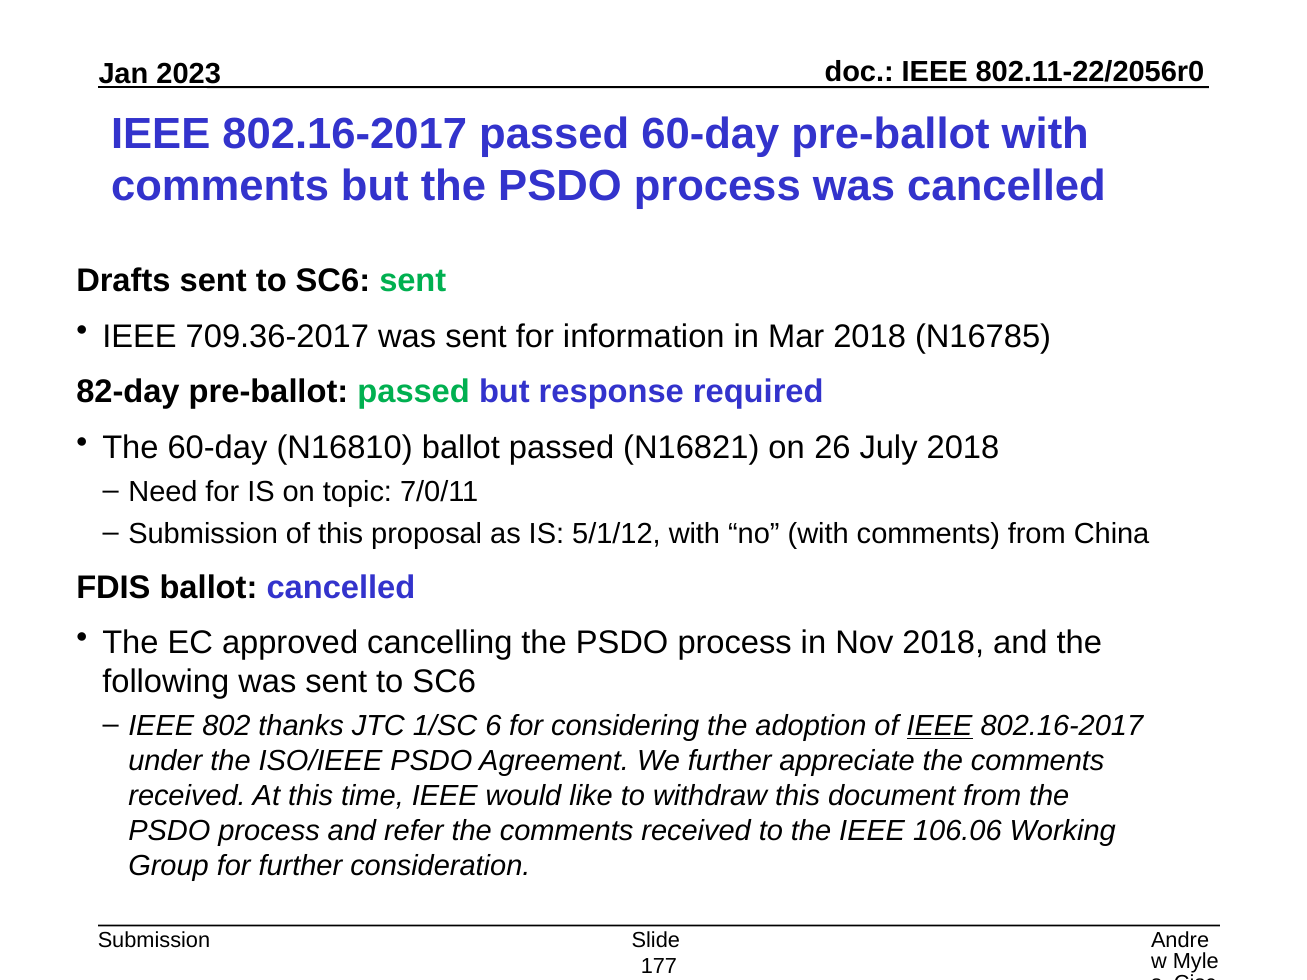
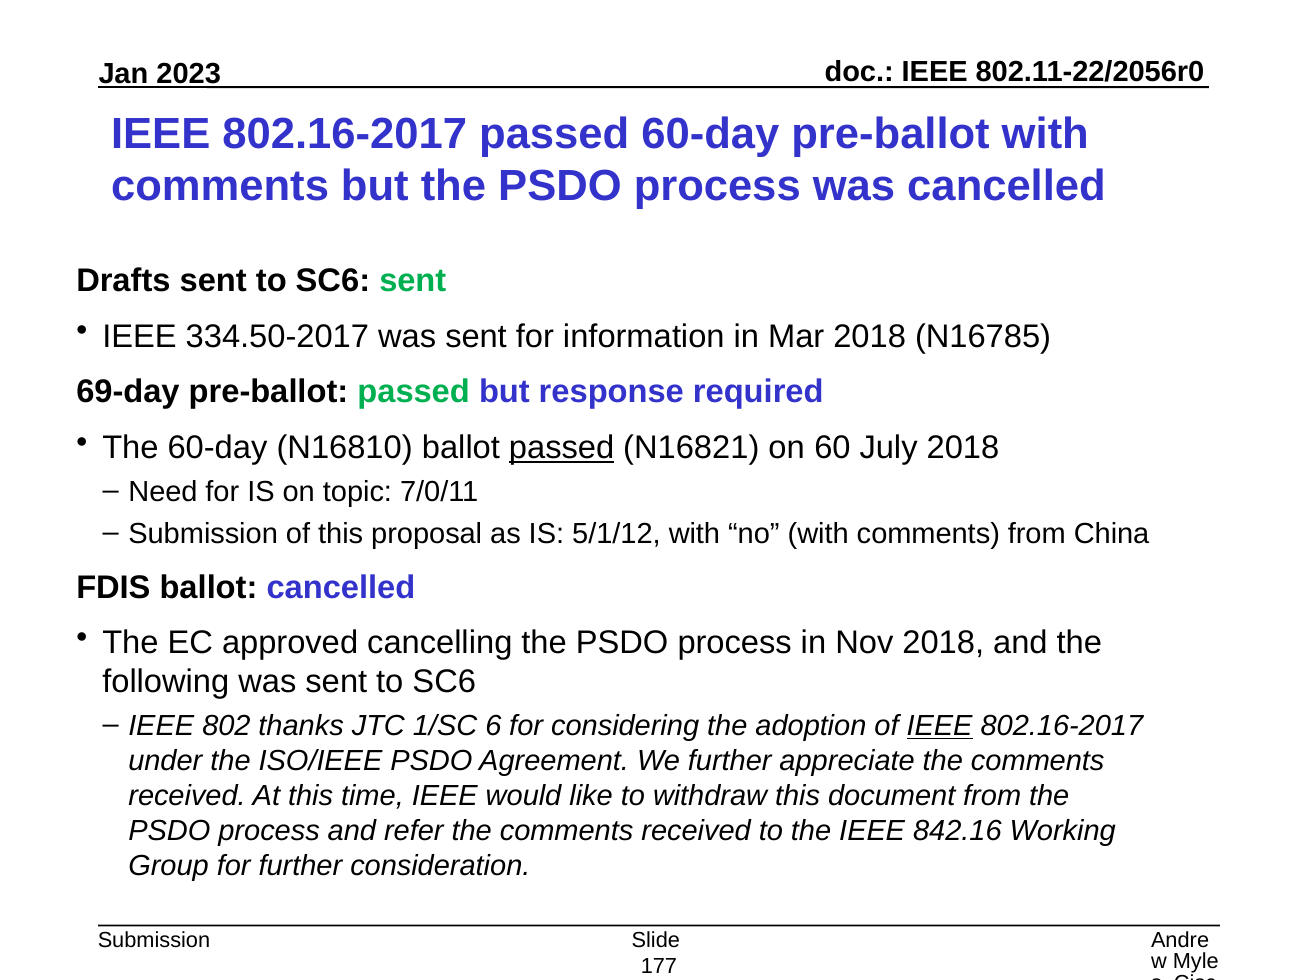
709.36-2017: 709.36-2017 -> 334.50-2017 (277, 337)
82-day: 82-day -> 69-day (128, 392)
passed underline: none -> present (562, 448)
26: 26 -> 60 (832, 448)
106.06: 106.06 -> 842.16 (957, 831)
